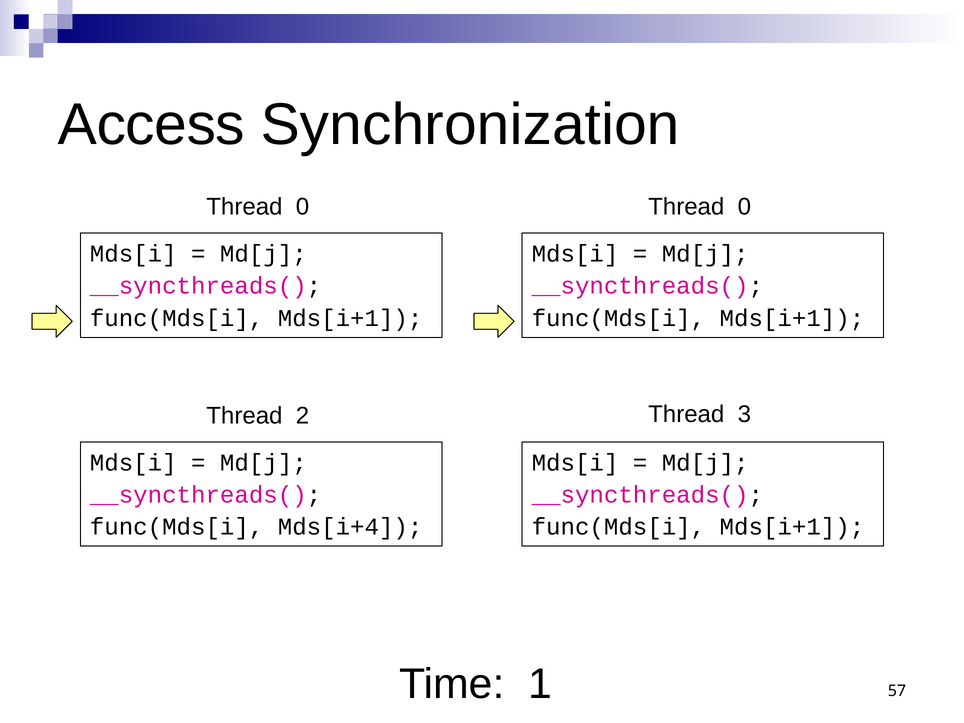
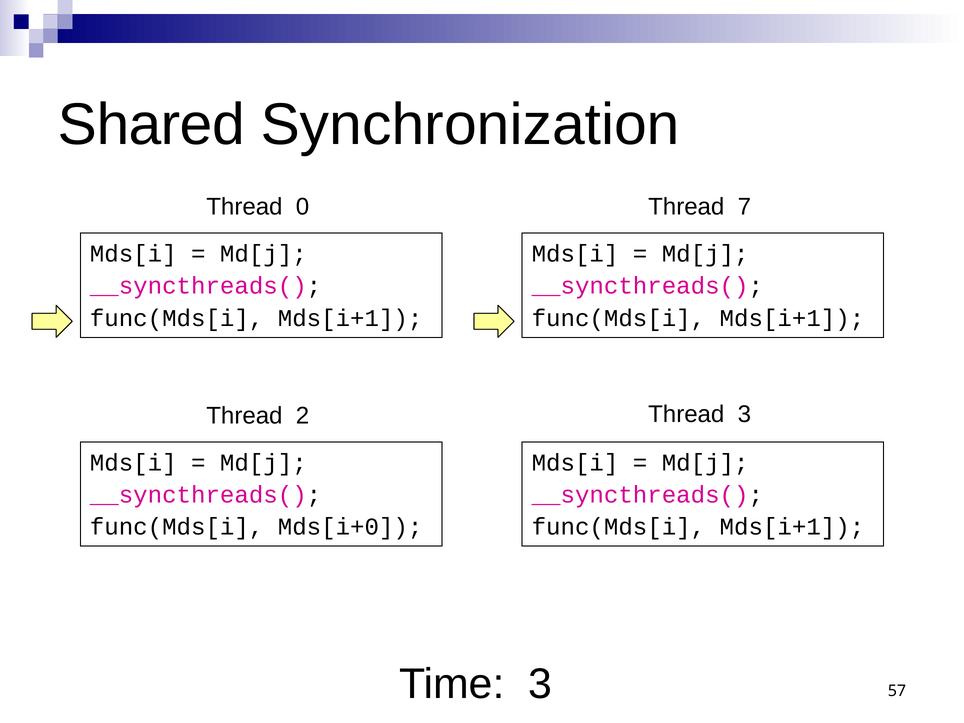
Access: Access -> Shared (151, 125)
0 Thread 0: 0 -> 7 (744, 207)
Mds[i+4: Mds[i+4 -> Mds[i+0 (350, 527)
Time 1: 1 -> 3 (540, 684)
